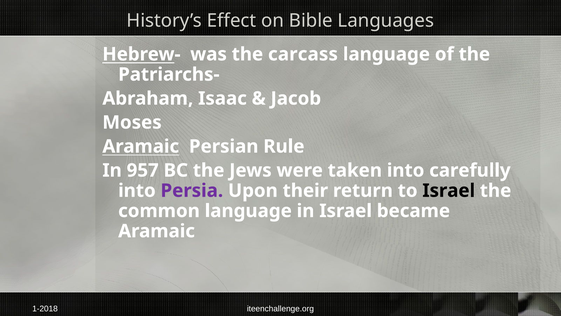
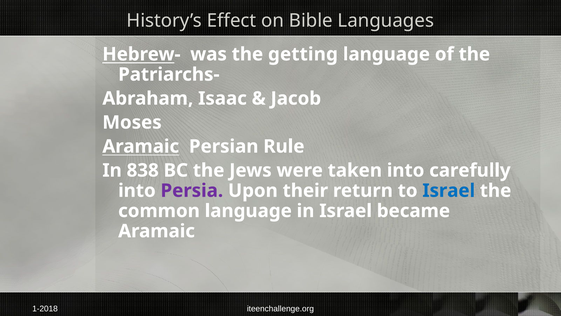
carcass: carcass -> getting (303, 54)
957: 957 -> 838 (143, 170)
Israel colour: black -> blue (449, 190)
